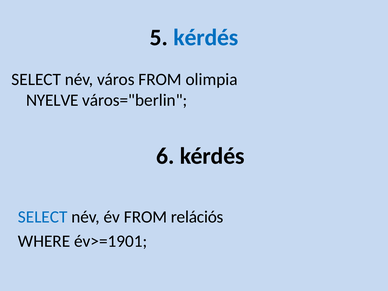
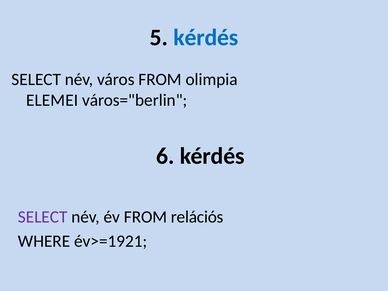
NYELVE: NYELVE -> ELEMEI (52, 100)
SELECT colour: blue -> purple (43, 217)
év>=1901: év>=1901 -> év>=1921 (111, 241)
